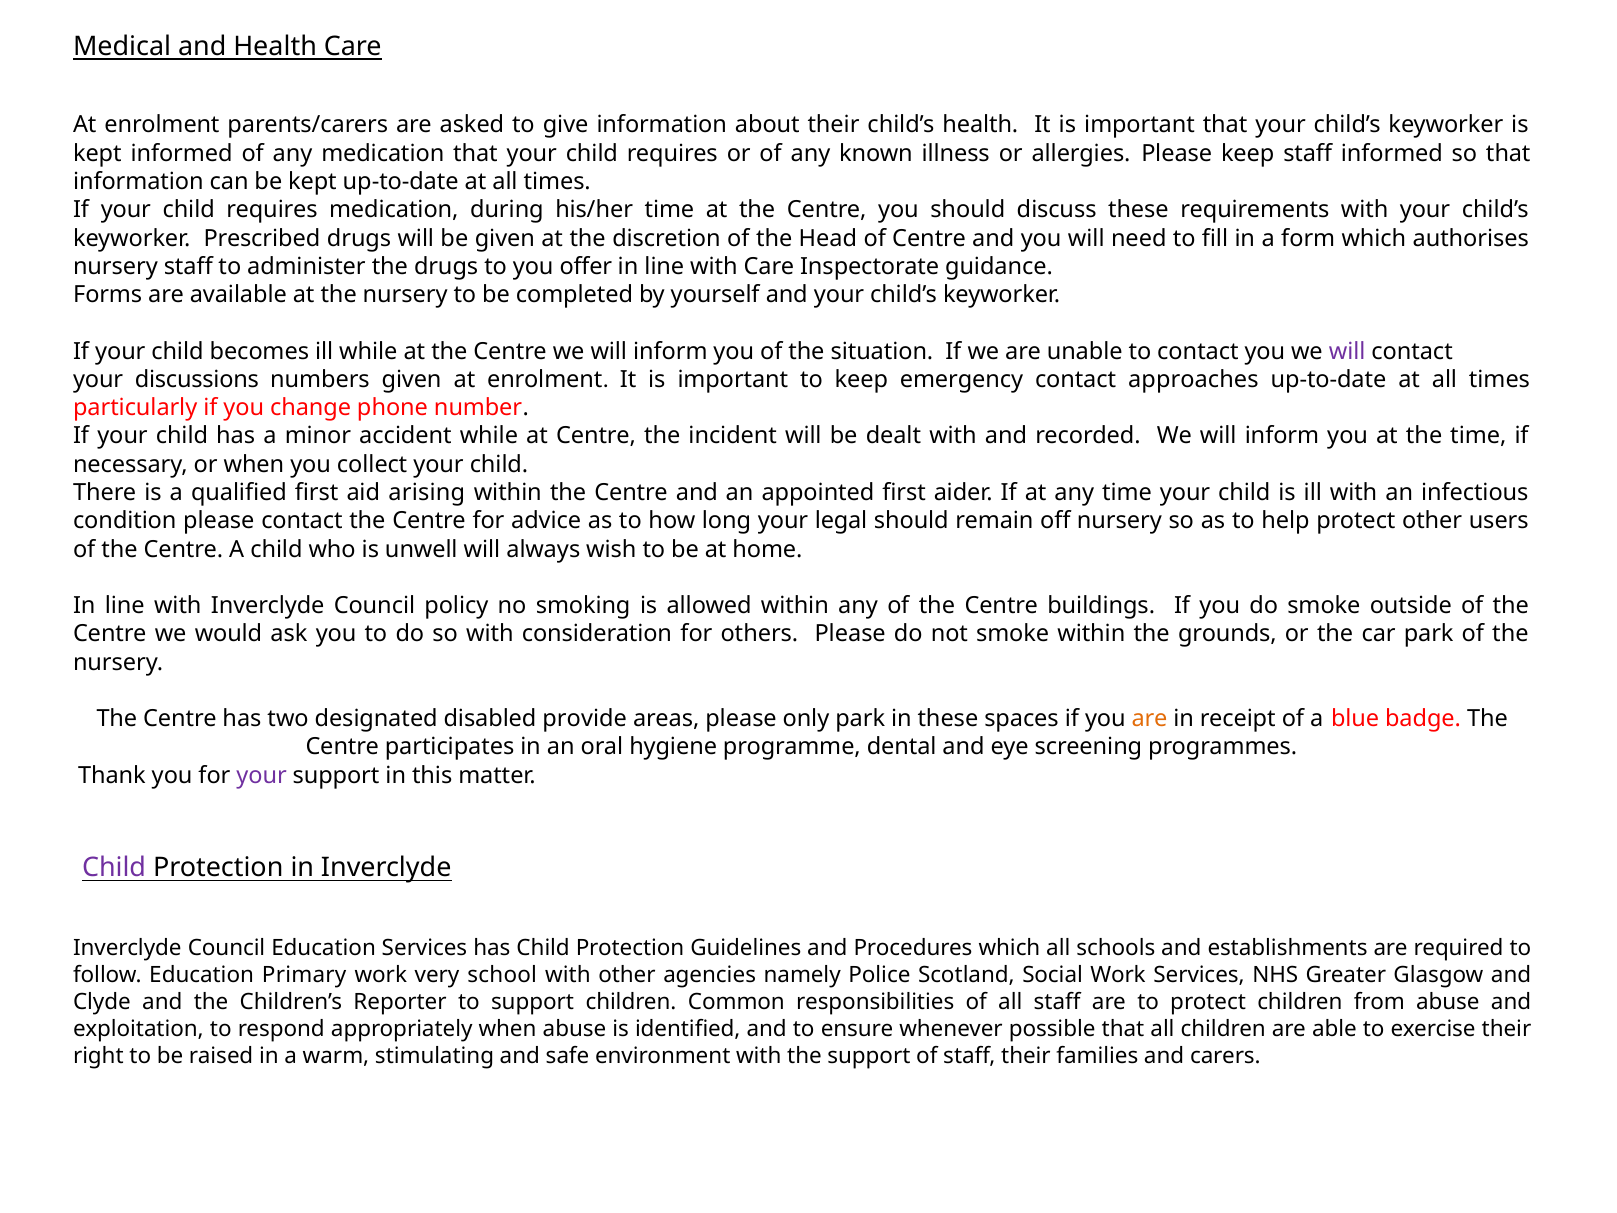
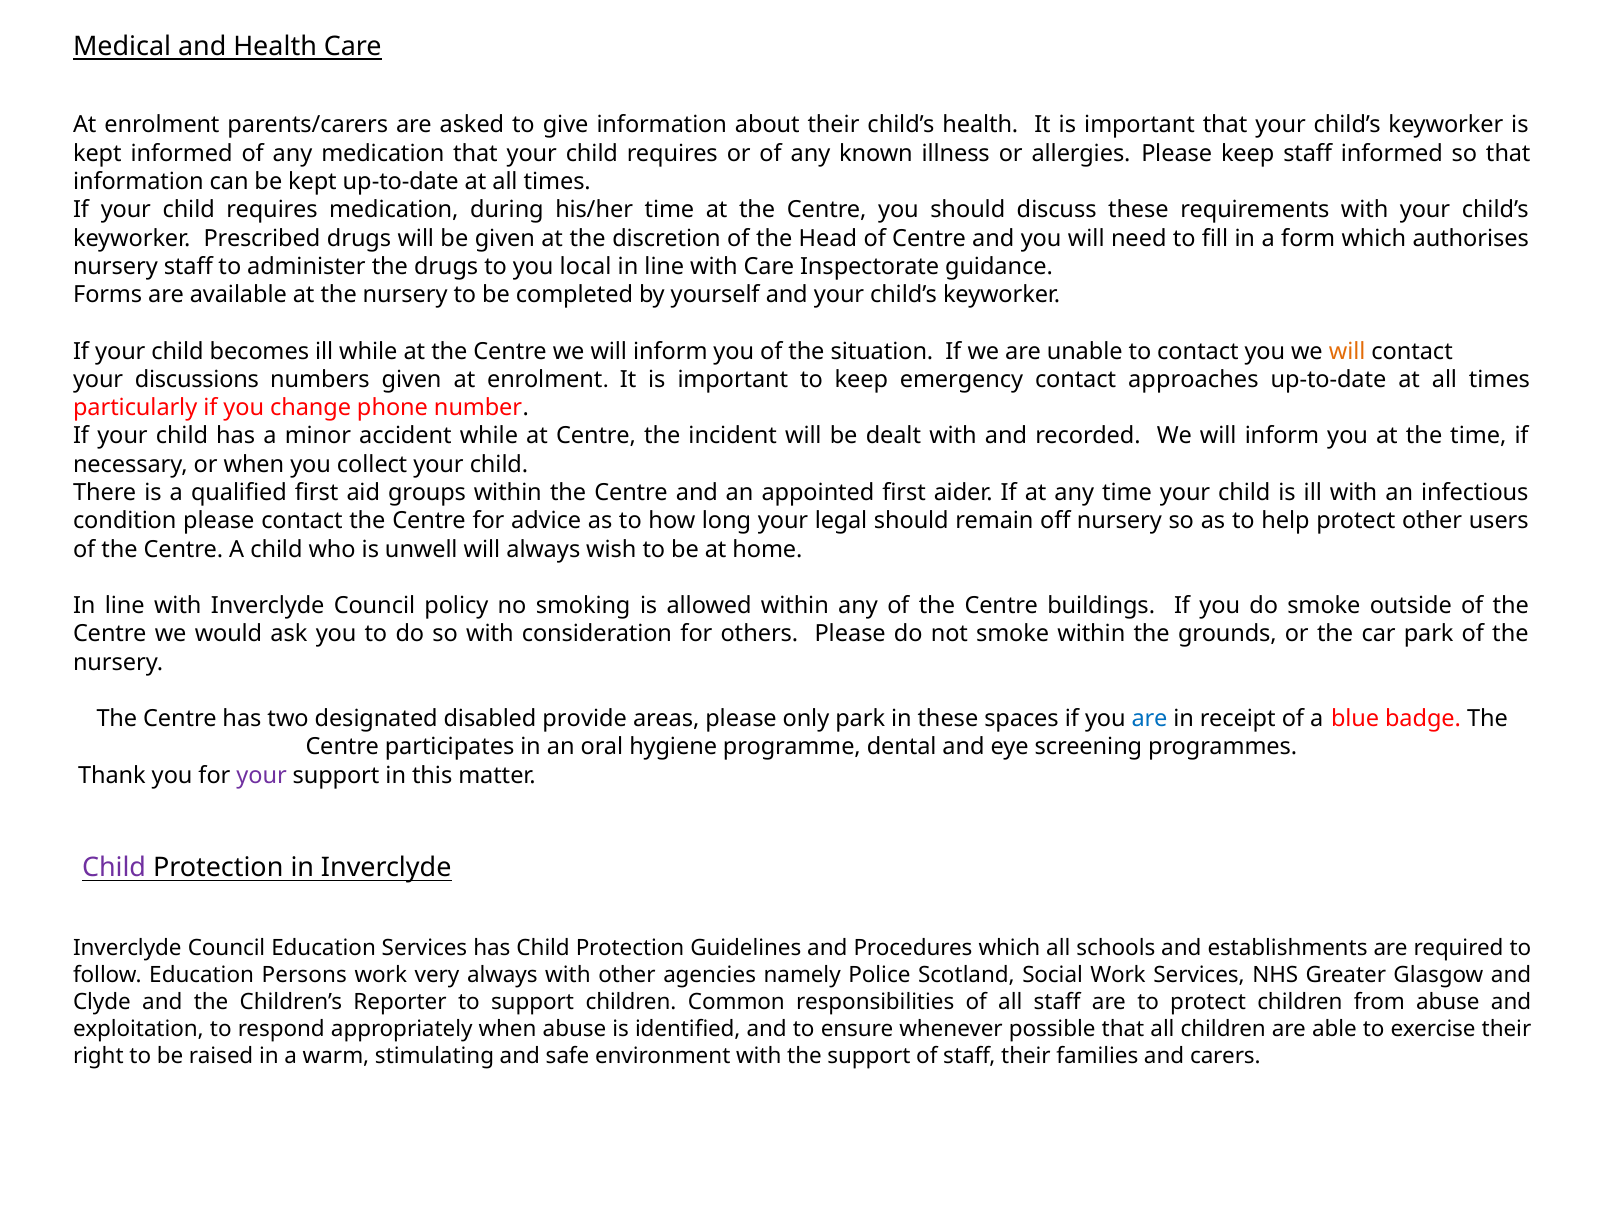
offer: offer -> local (586, 266)
will colour: purple -> orange (1347, 351)
arising: arising -> groups (427, 493)
are colour: orange -> blue (1150, 719)
Primary: Primary -> Persons (304, 975)
very school: school -> always (502, 975)
